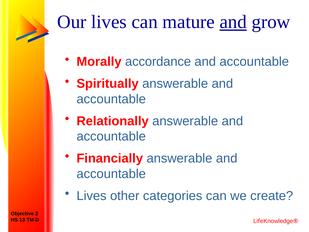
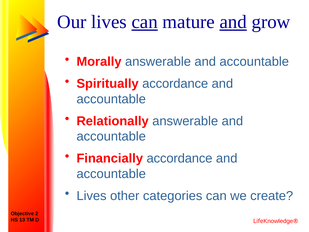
can underline: none -> present (145, 22)
Morally accordance: accordance -> answerable (158, 62)
Spiritually answerable: answerable -> accordance (175, 84)
Financially answerable: answerable -> accordance (180, 158)
